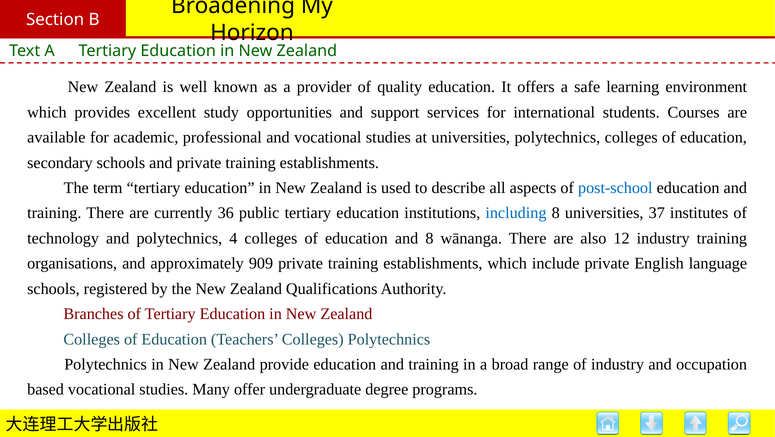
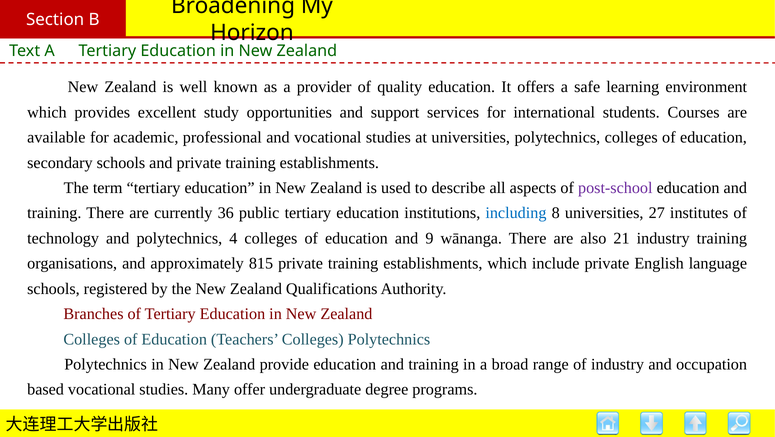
post-school colour: blue -> purple (615, 188)
37: 37 -> 27 (657, 213)
and 8: 8 -> 9 (429, 238)
12: 12 -> 21 (622, 238)
909: 909 -> 815 (261, 263)
